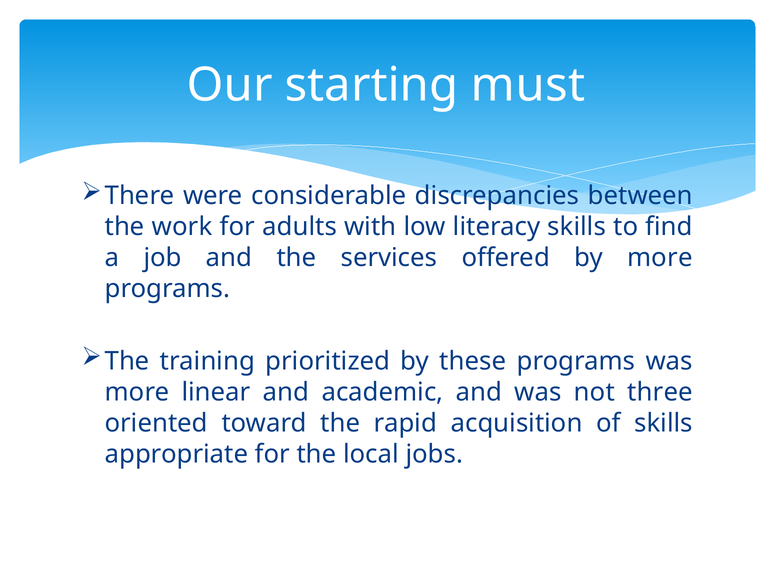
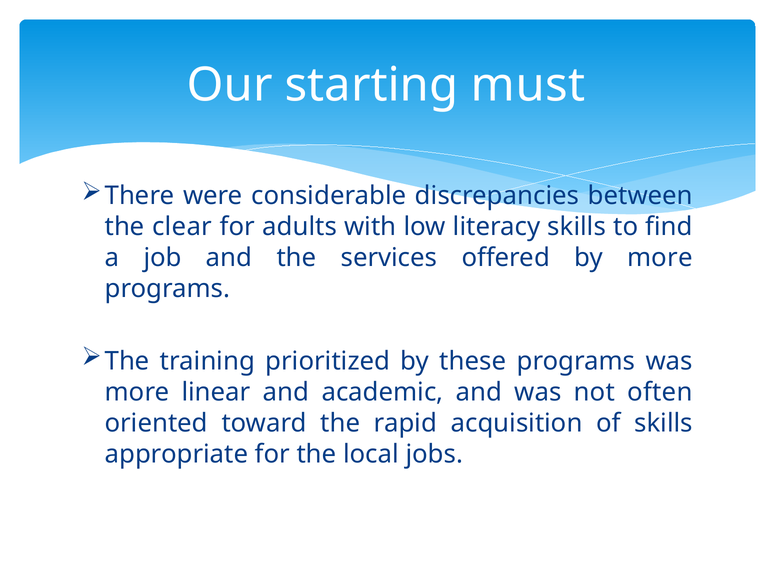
work: work -> clear (182, 227)
three: three -> often (660, 392)
